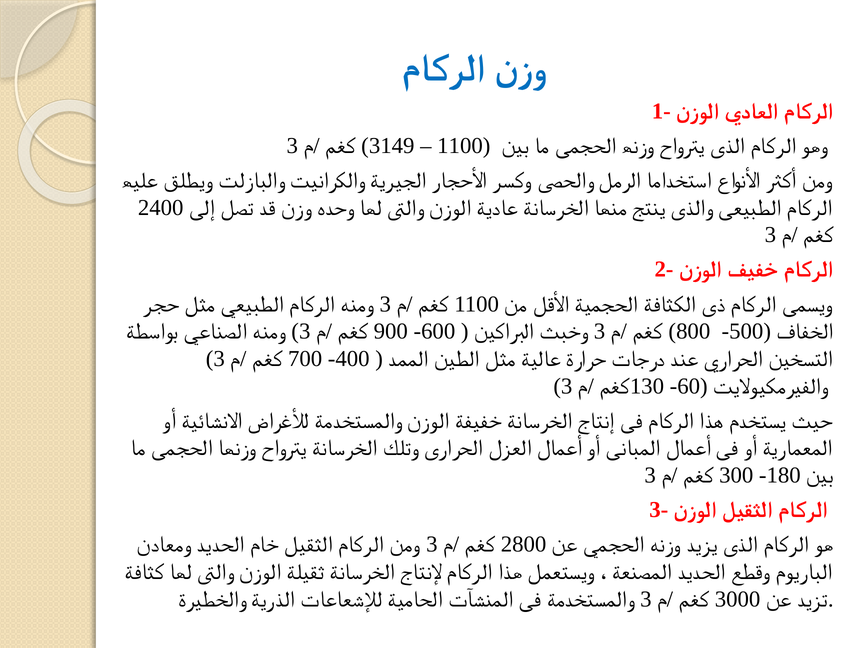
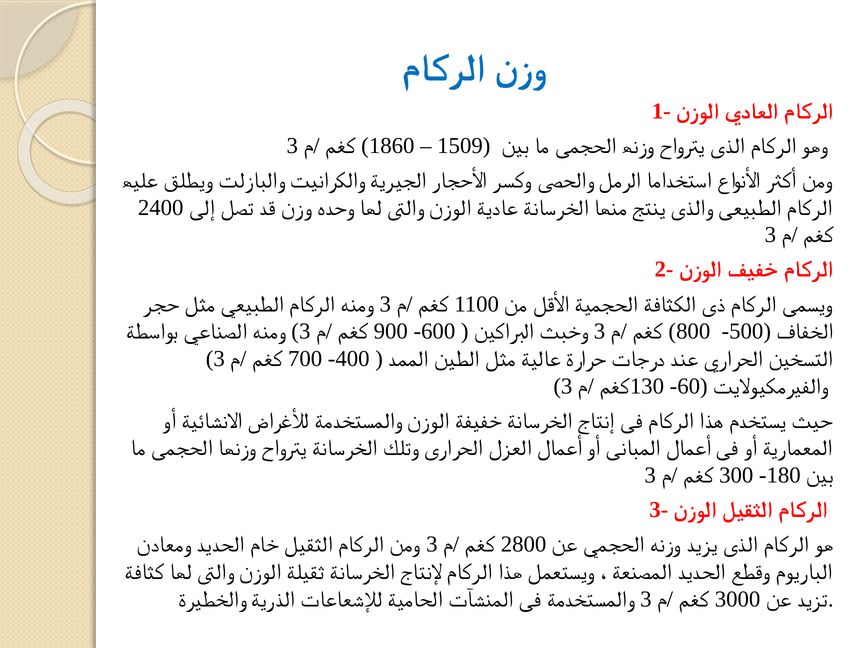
3149: 3149 -> 1860 (392, 146)
1100: 1100 -> 1509 (460, 146)
